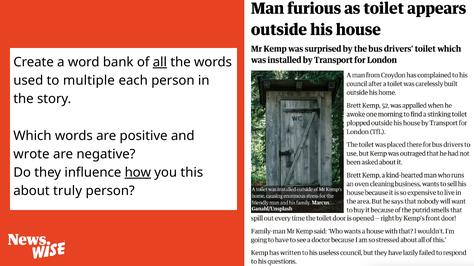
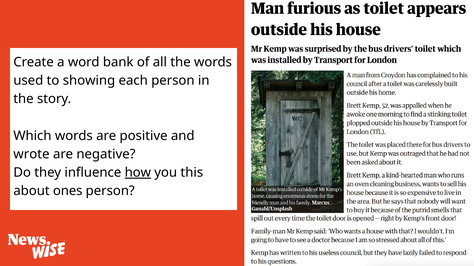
all underline: present -> none (160, 62)
multiple: multiple -> showing (89, 81)
truly: truly -> ones (68, 191)
